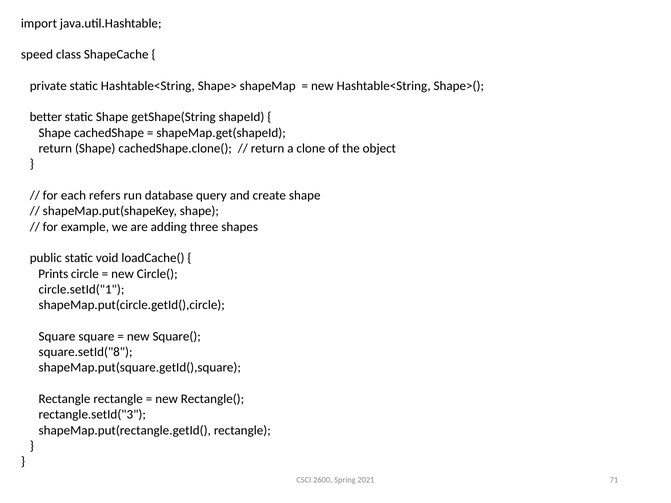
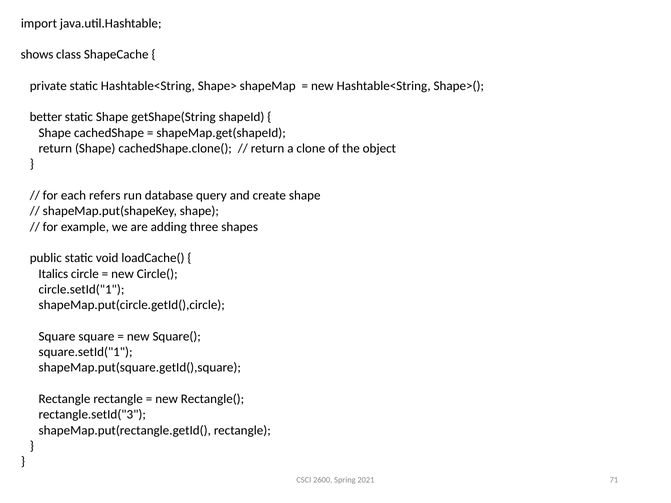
speed: speed -> shows (37, 55)
Prints: Prints -> Italics (53, 274)
square.setId("8: square.setId("8 -> square.setId("1 (86, 352)
